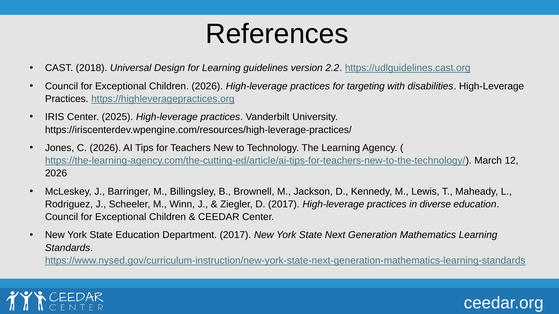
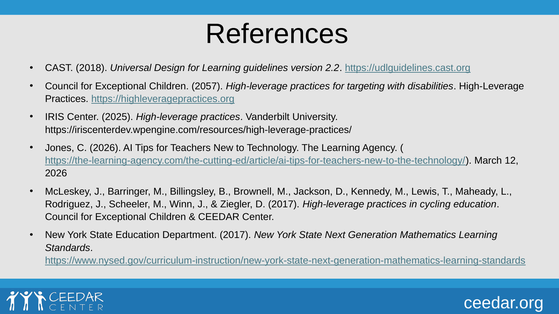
Children 2026: 2026 -> 2057 (207, 86)
diverse: diverse -> cycling (435, 205)
